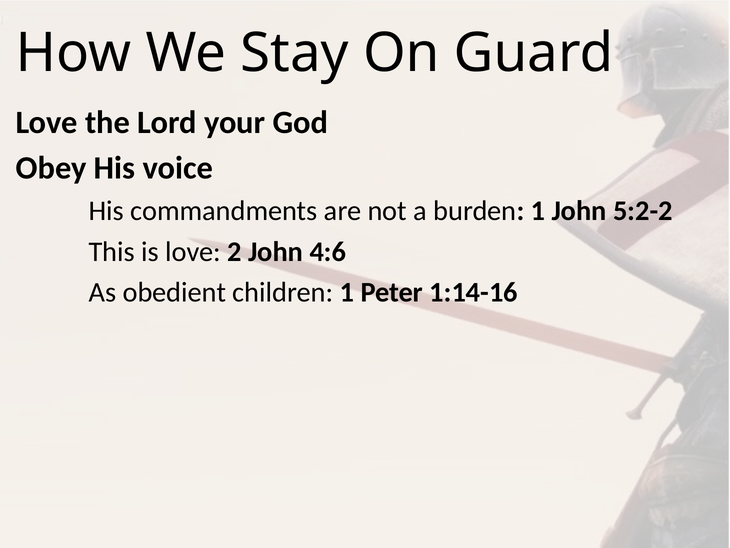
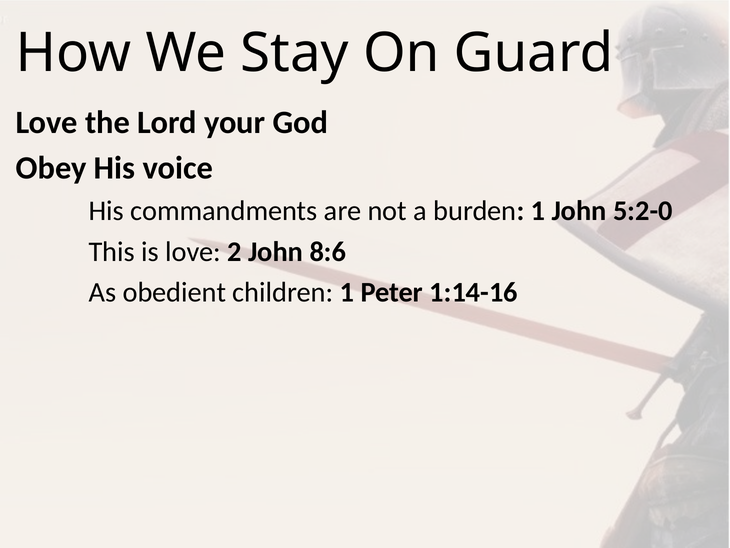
5:2-2: 5:2-2 -> 5:2-0 (643, 211)
4:6: 4:6 -> 8:6 (328, 252)
